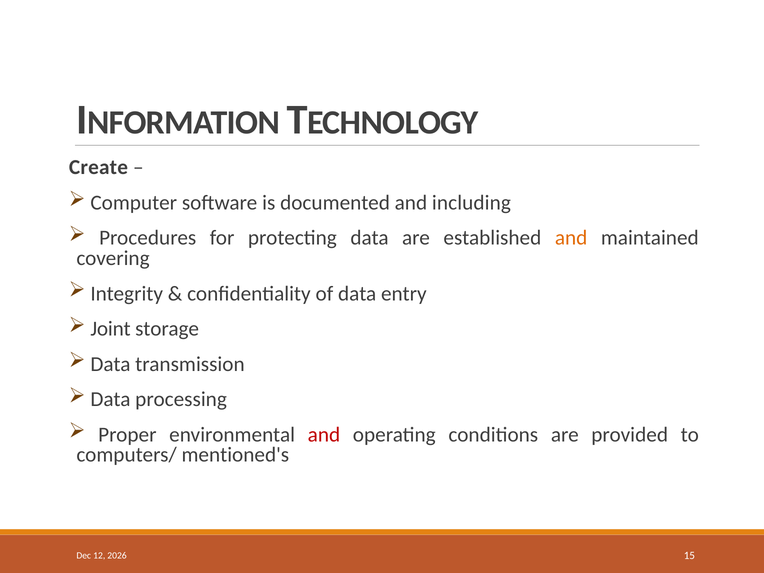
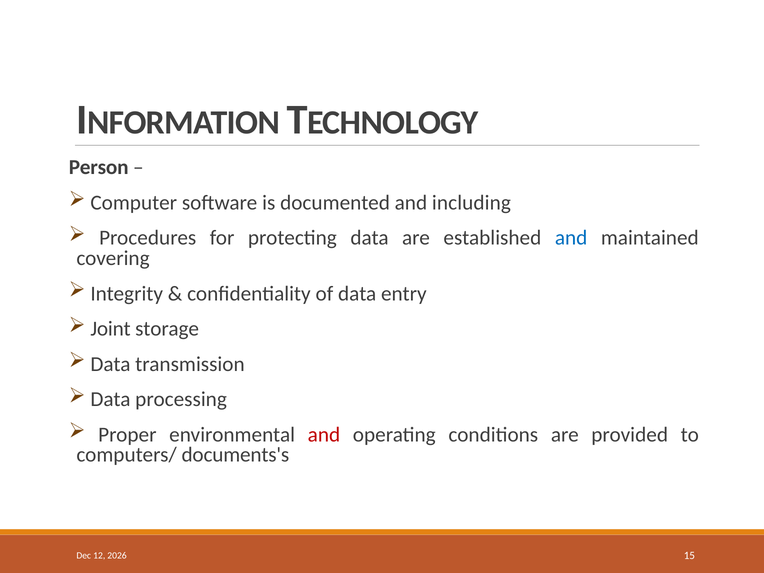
Create: Create -> Person (99, 167)
and colour: orange -> blue (571, 238)
mentioned's: mentioned's -> documents's (235, 455)
